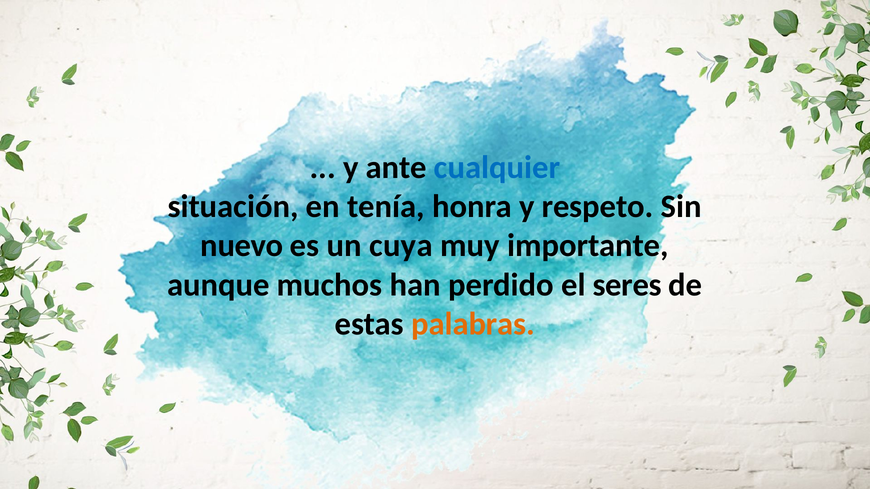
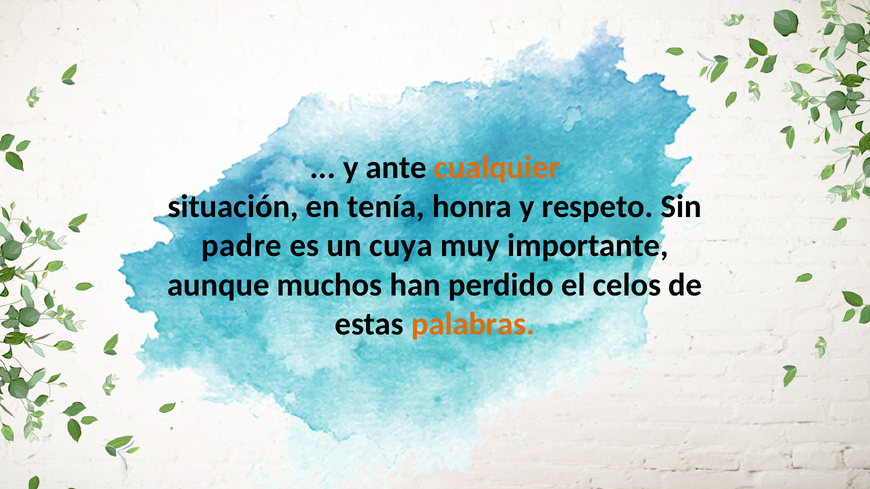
cualquier colour: blue -> orange (497, 168)
nuevo: nuevo -> padre (242, 246)
seres: seres -> celos (627, 285)
